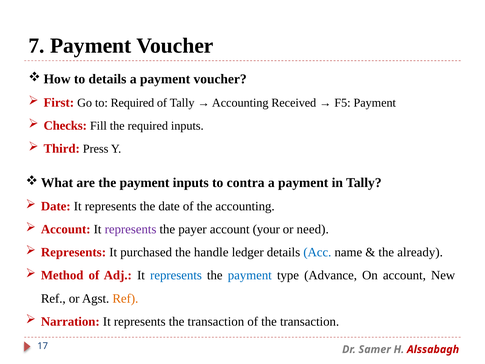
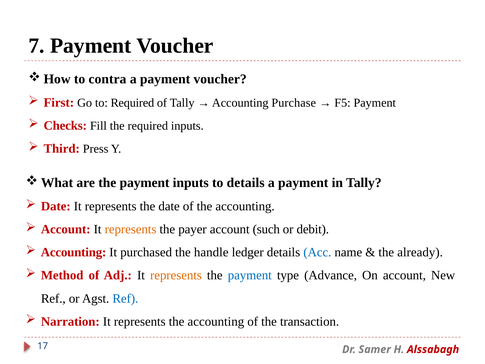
to details: details -> contra (107, 79)
Received: Received -> Purchase (294, 103)
to contra: contra -> details (246, 183)
represents colour: purple -> orange (131, 229)
your: your -> such (266, 229)
need: need -> debit (313, 229)
Represents: Represents -> Accounting (74, 252)
represents colour: blue -> orange (176, 275)
Ref colour: orange -> blue (125, 298)
represents the transaction: transaction -> accounting (216, 321)
